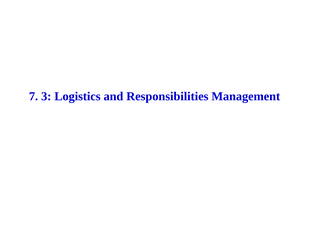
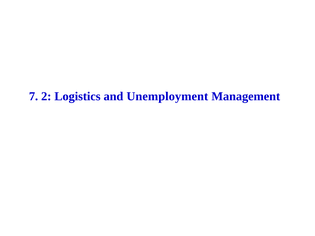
3: 3 -> 2 (46, 96)
Responsibilities: Responsibilities -> Unemployment (167, 96)
